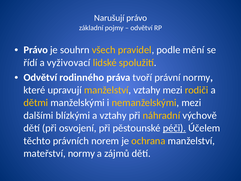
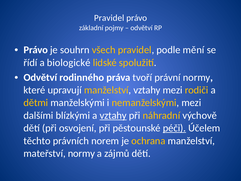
Narušují: Narušují -> Pravidel (109, 18)
vyživovací: vyživovací -> biologické (69, 62)
vztahy underline: none -> present (113, 115)
